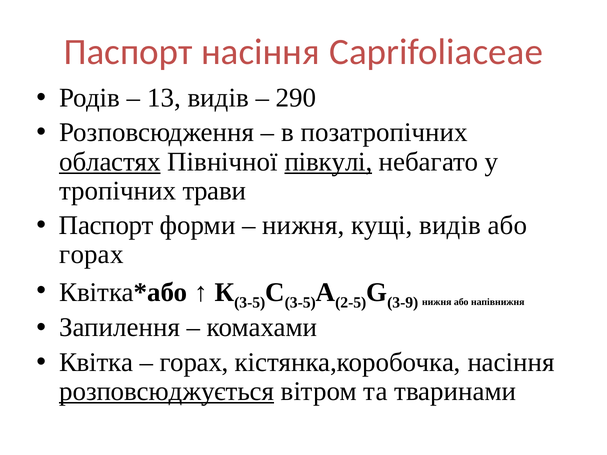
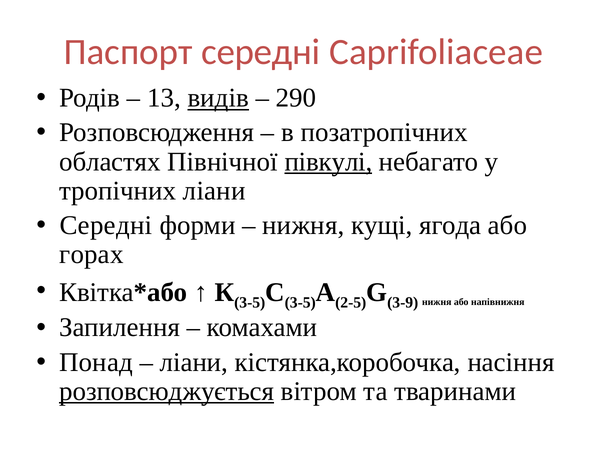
Паспорт насіння: насіння -> середні (261, 52)
видів underline: none -> present (218, 98)
областях underline: present -> none (110, 162)
тропічних трави: трави -> ліани (214, 191)
Паспорт: Паспорт -> Середні (106, 225)
кущі видів: видів -> ягода (450, 225)
Квітка: Квітка -> Понад (96, 362)
горах: горах -> ліани (194, 362)
